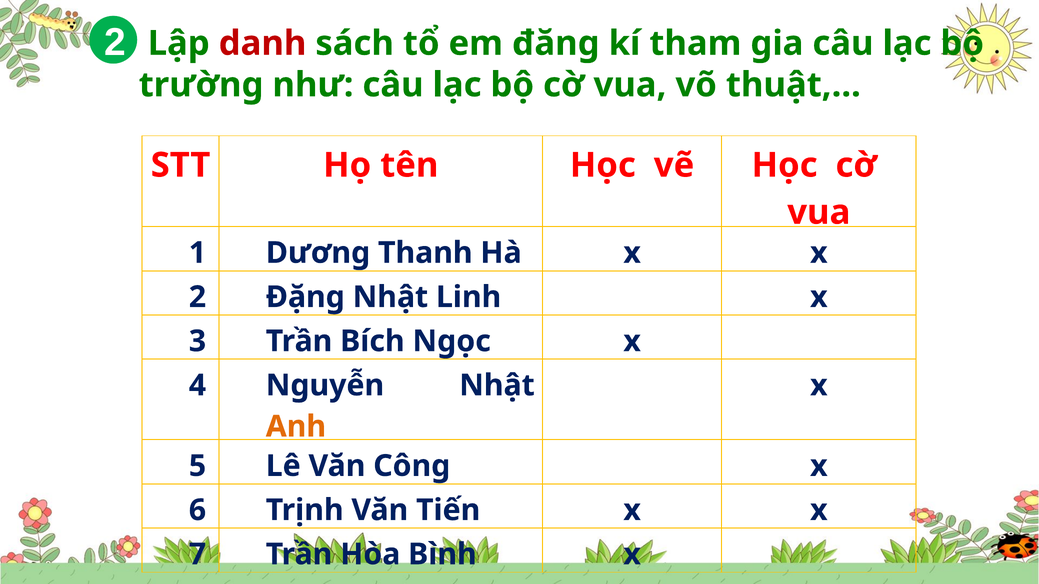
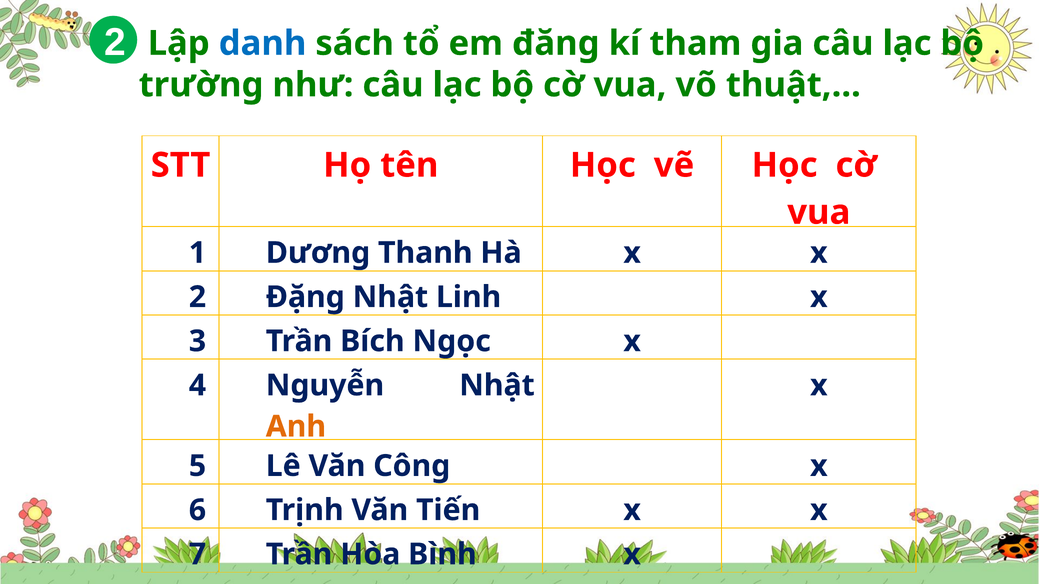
danh colour: red -> blue (263, 43)
